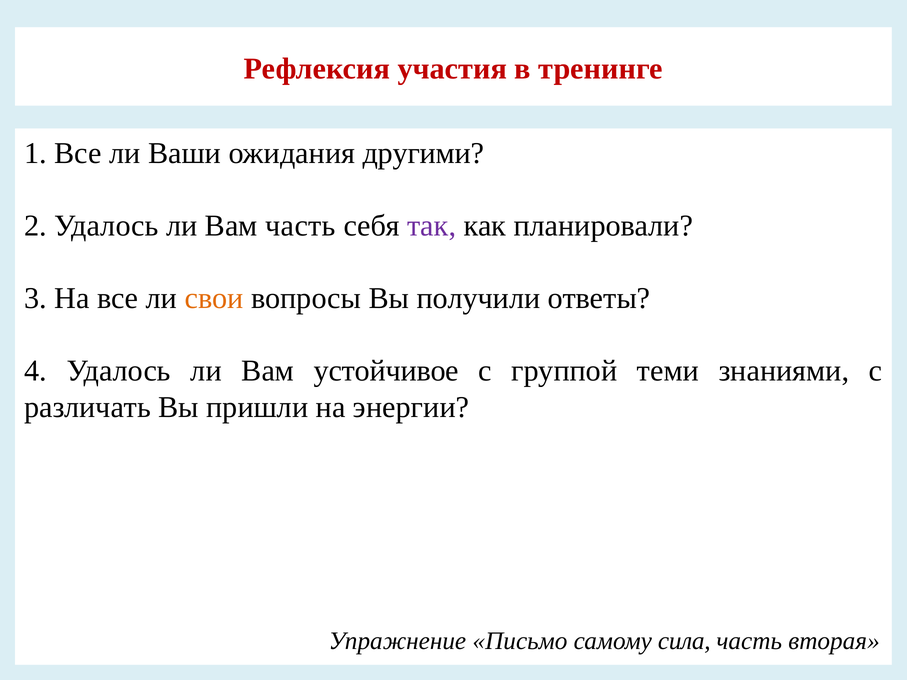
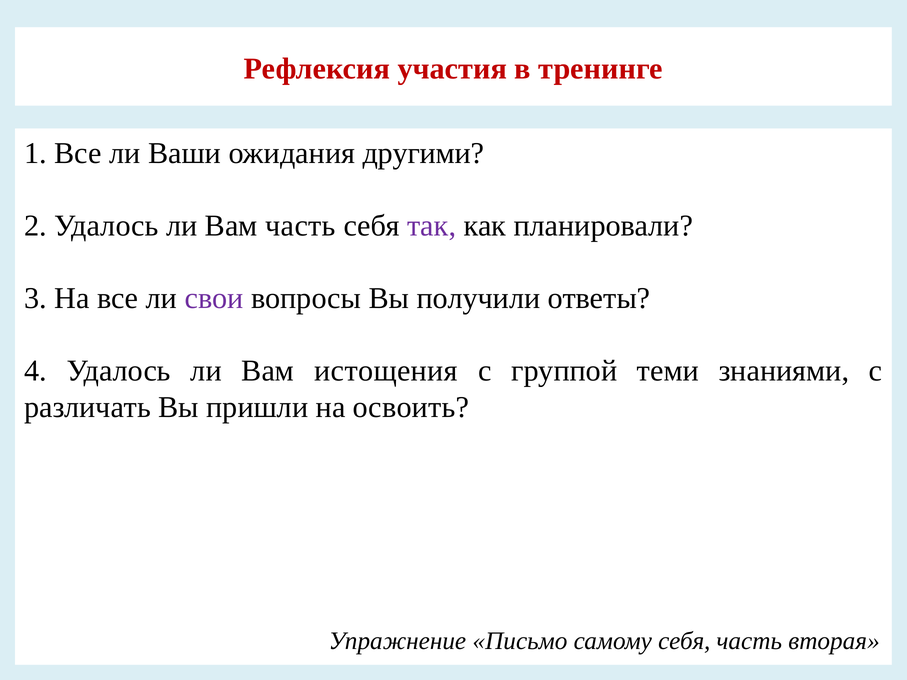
свои colour: orange -> purple (214, 298)
устойчивое: устойчивое -> истощения (386, 371)
энергии: энергии -> освоить (411, 407)
самому сила: сила -> себя (684, 641)
